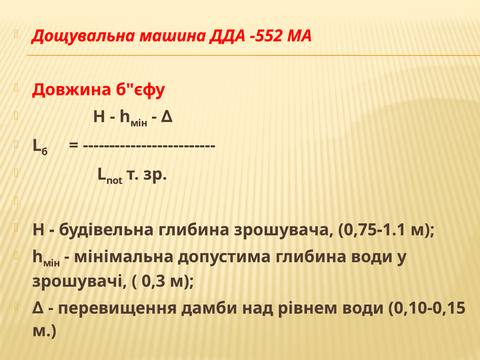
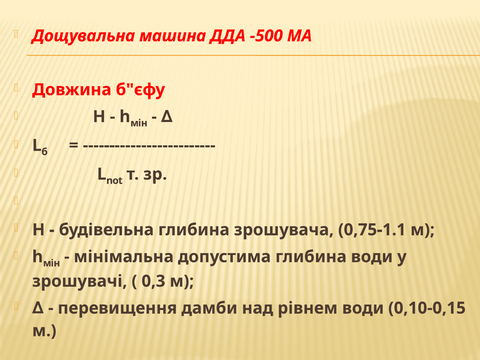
-552: -552 -> -500 (266, 36)
